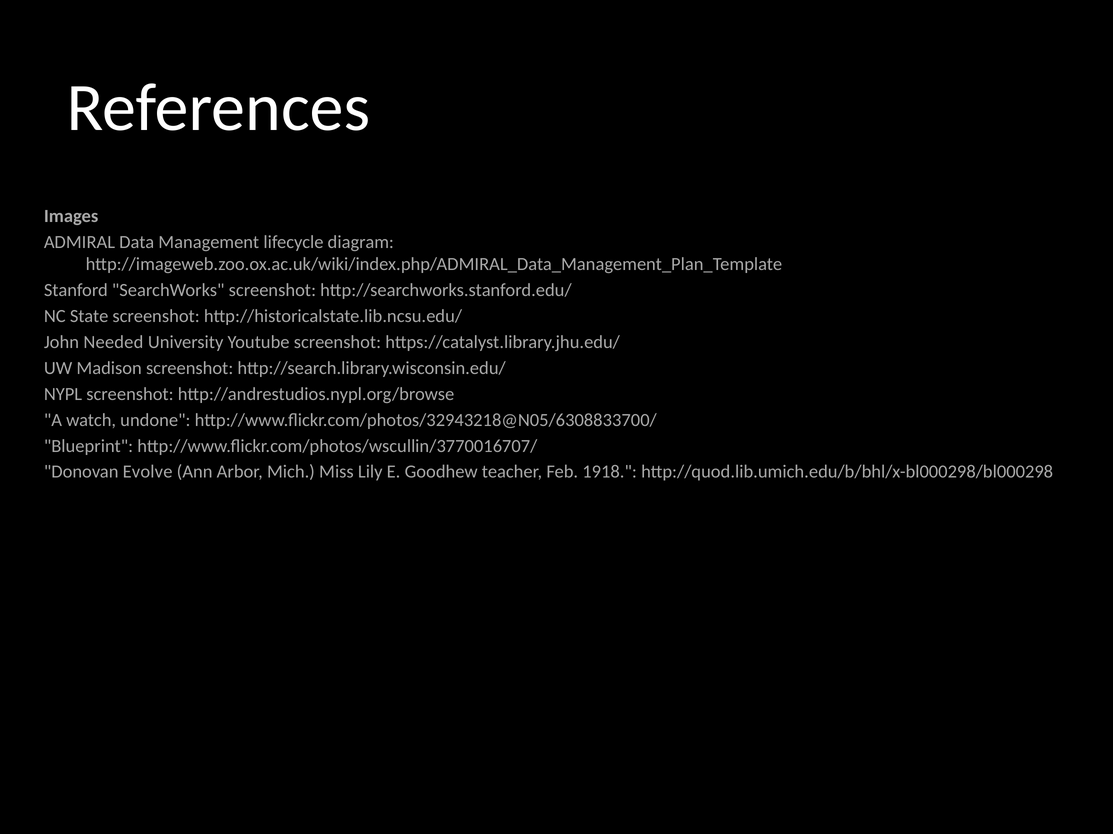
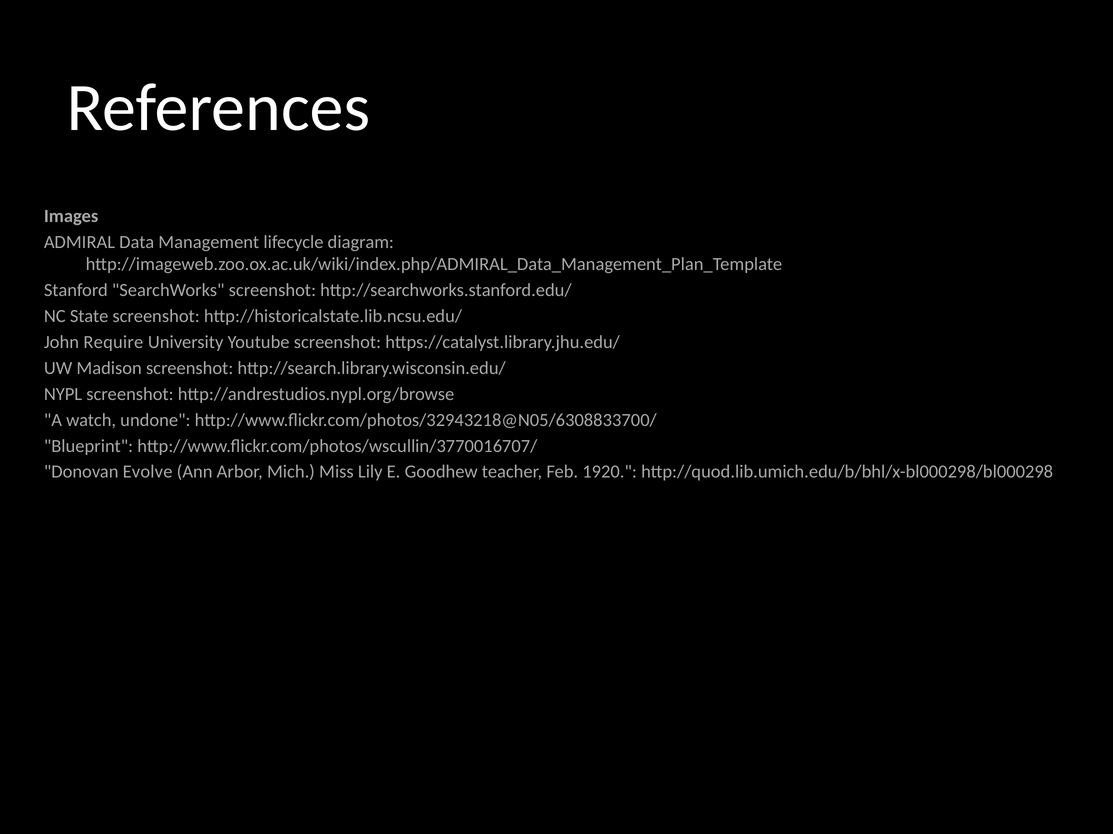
Needed: Needed -> Require (113, 342)
1918: 1918 -> 1920 (610, 472)
